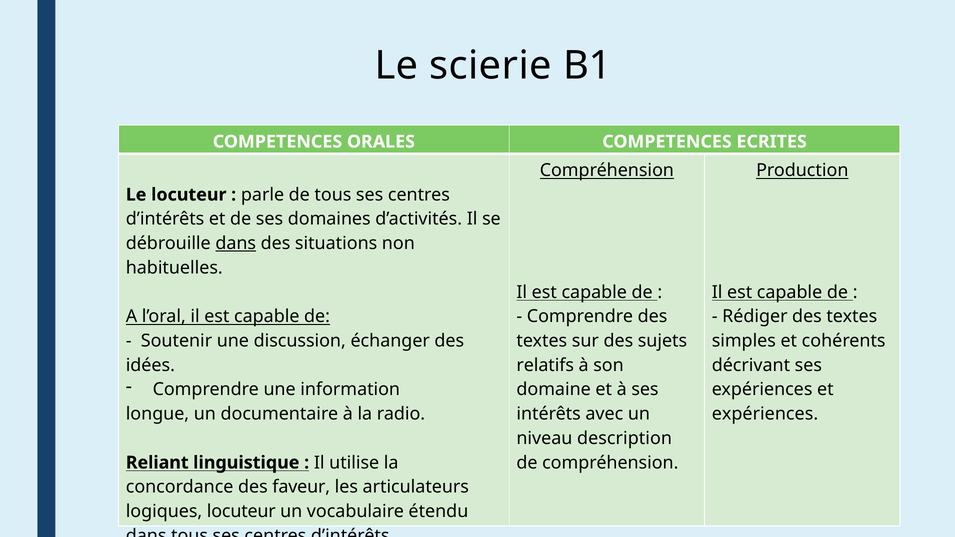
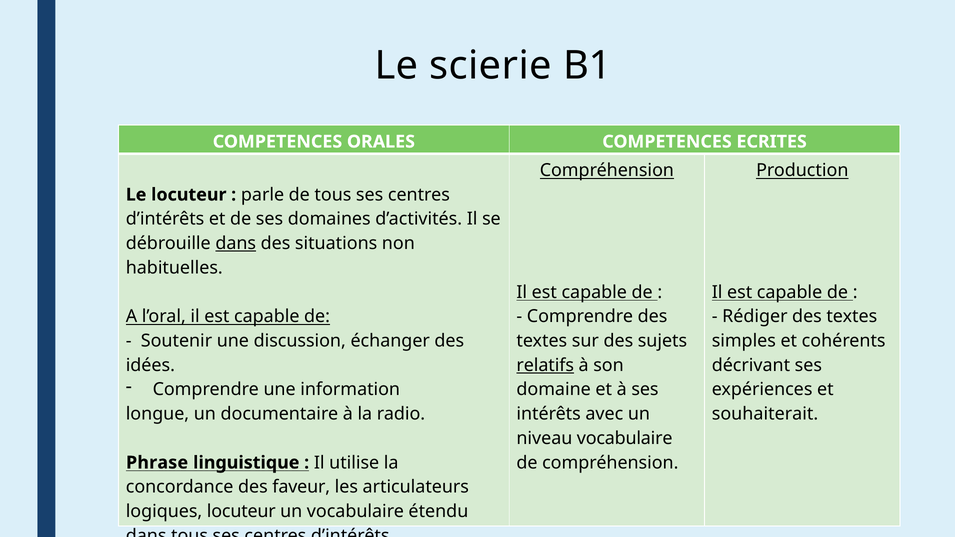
relatifs underline: none -> present (545, 365)
expériences: expériences -> souhaiterait (765, 414)
niveau description: description -> vocabulaire (625, 438)
Reliant: Reliant -> Phrase (157, 463)
